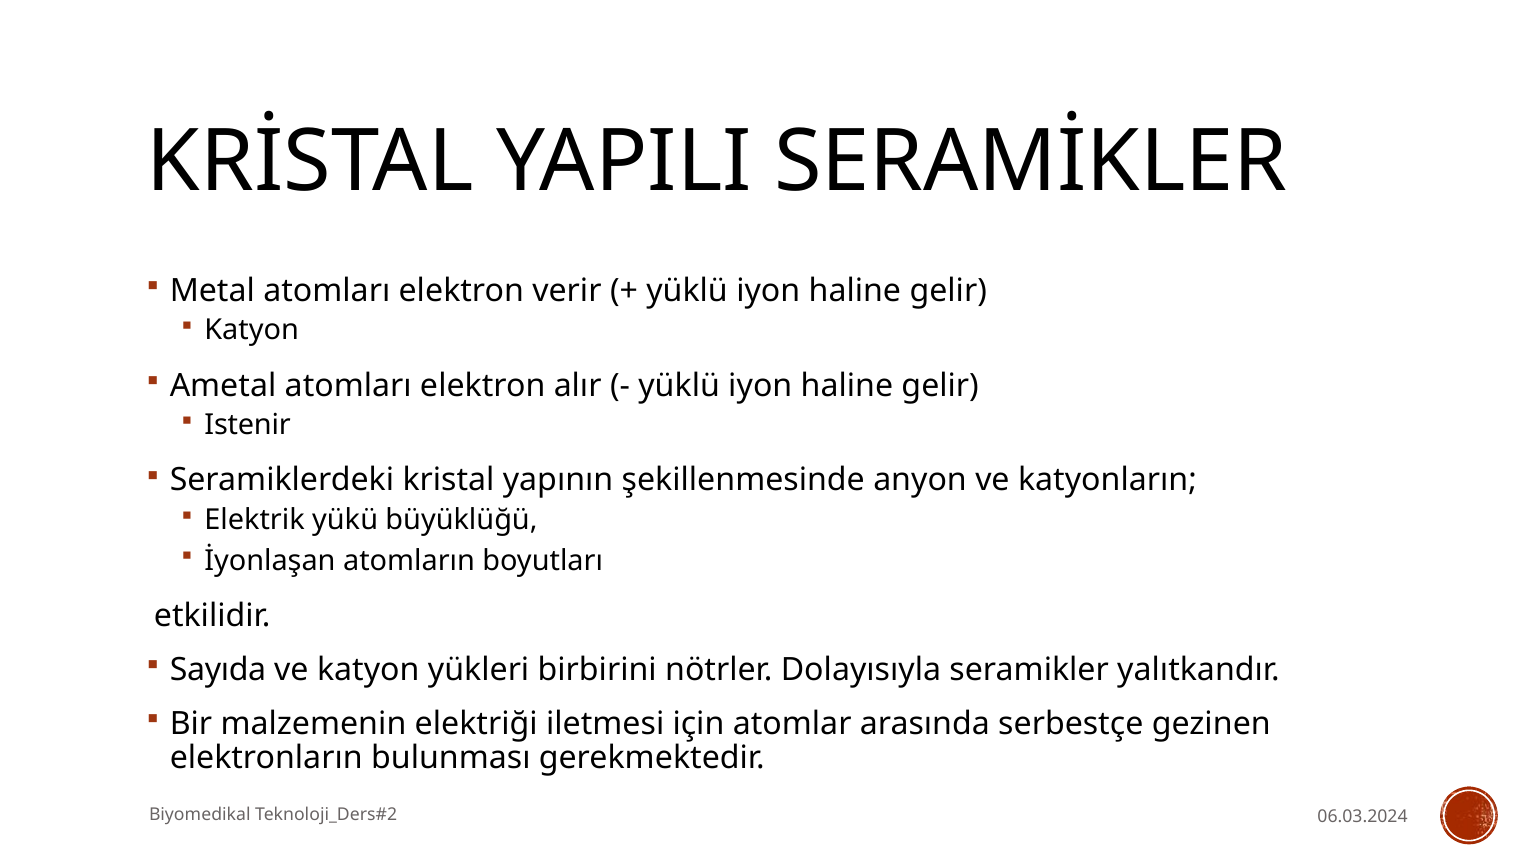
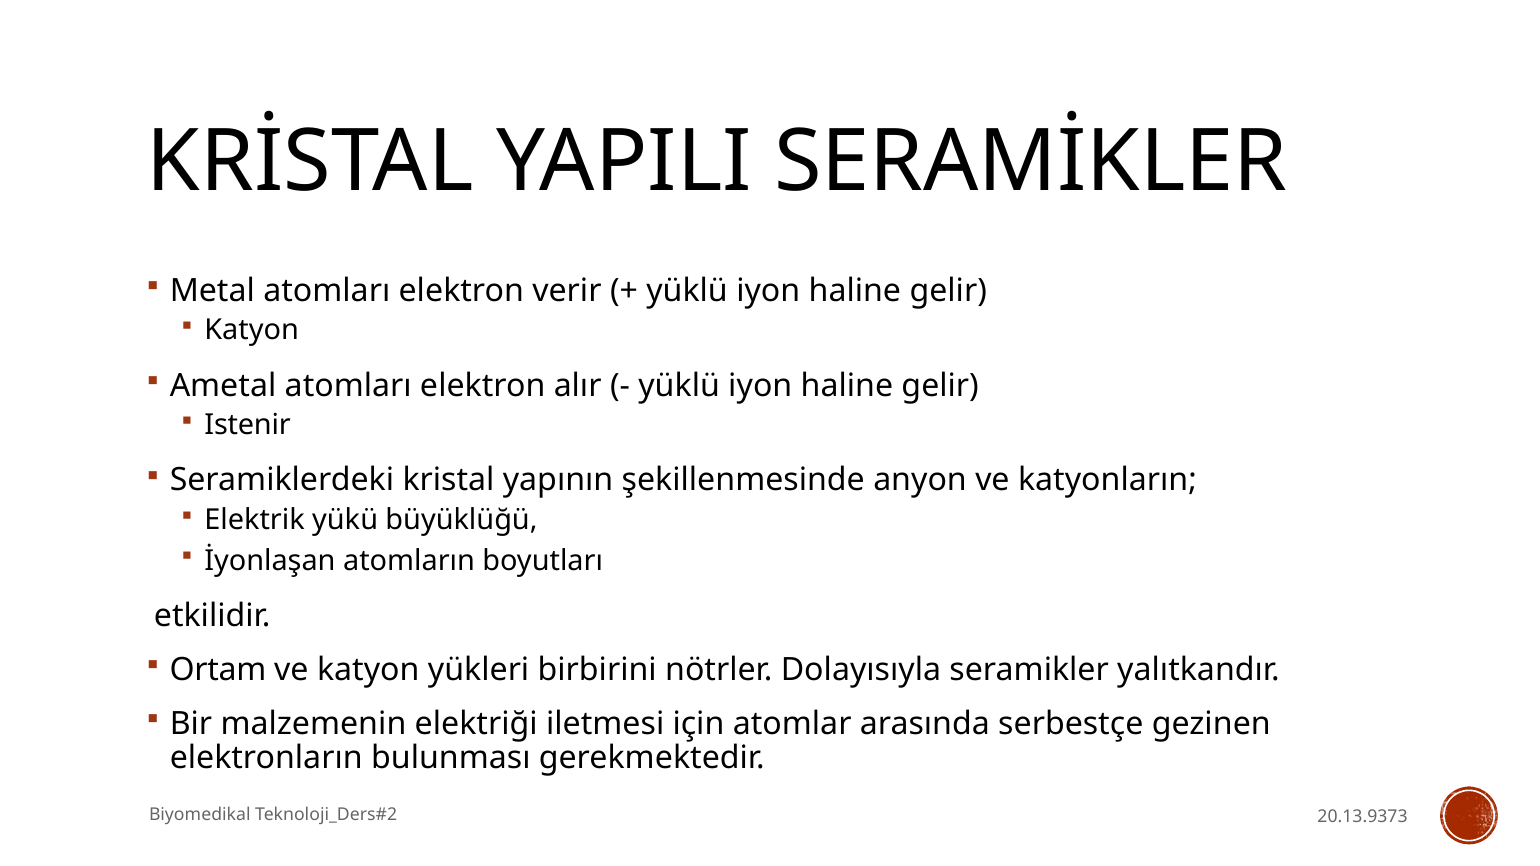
Sayıda: Sayıda -> Ortam (218, 670)
06.03.2024: 06.03.2024 -> 20.13.9373 (1363, 817)
